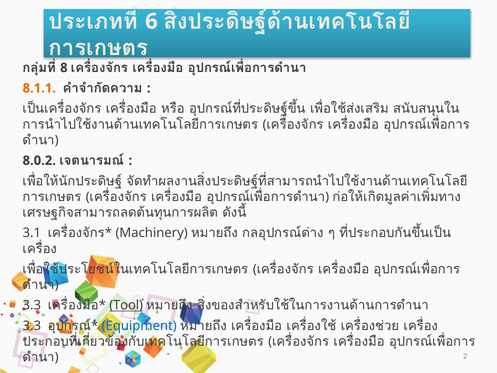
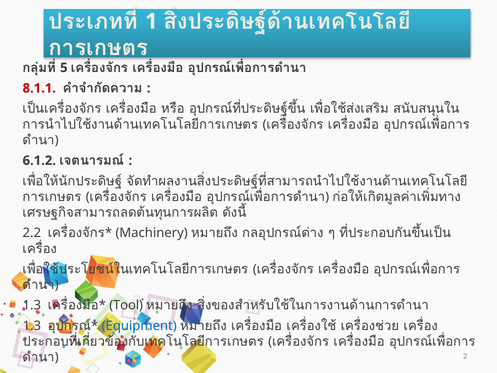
6: 6 -> 1 (151, 21)
8: 8 -> 5 (64, 68)
8.1.1 colour: orange -> red (39, 88)
8.0.2: 8.0.2 -> 6.1.2 (39, 160)
3.1: 3.1 -> 2.2 (32, 233)
3.3: 3.3 -> 1.3 (32, 305)
Tool underline: present -> none (126, 305)
3.3: 3.3 -> 1.3 (32, 326)
